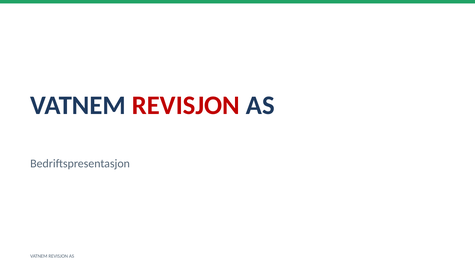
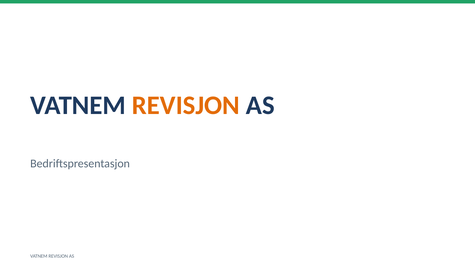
REVISJON colour: red -> orange (186, 105)
